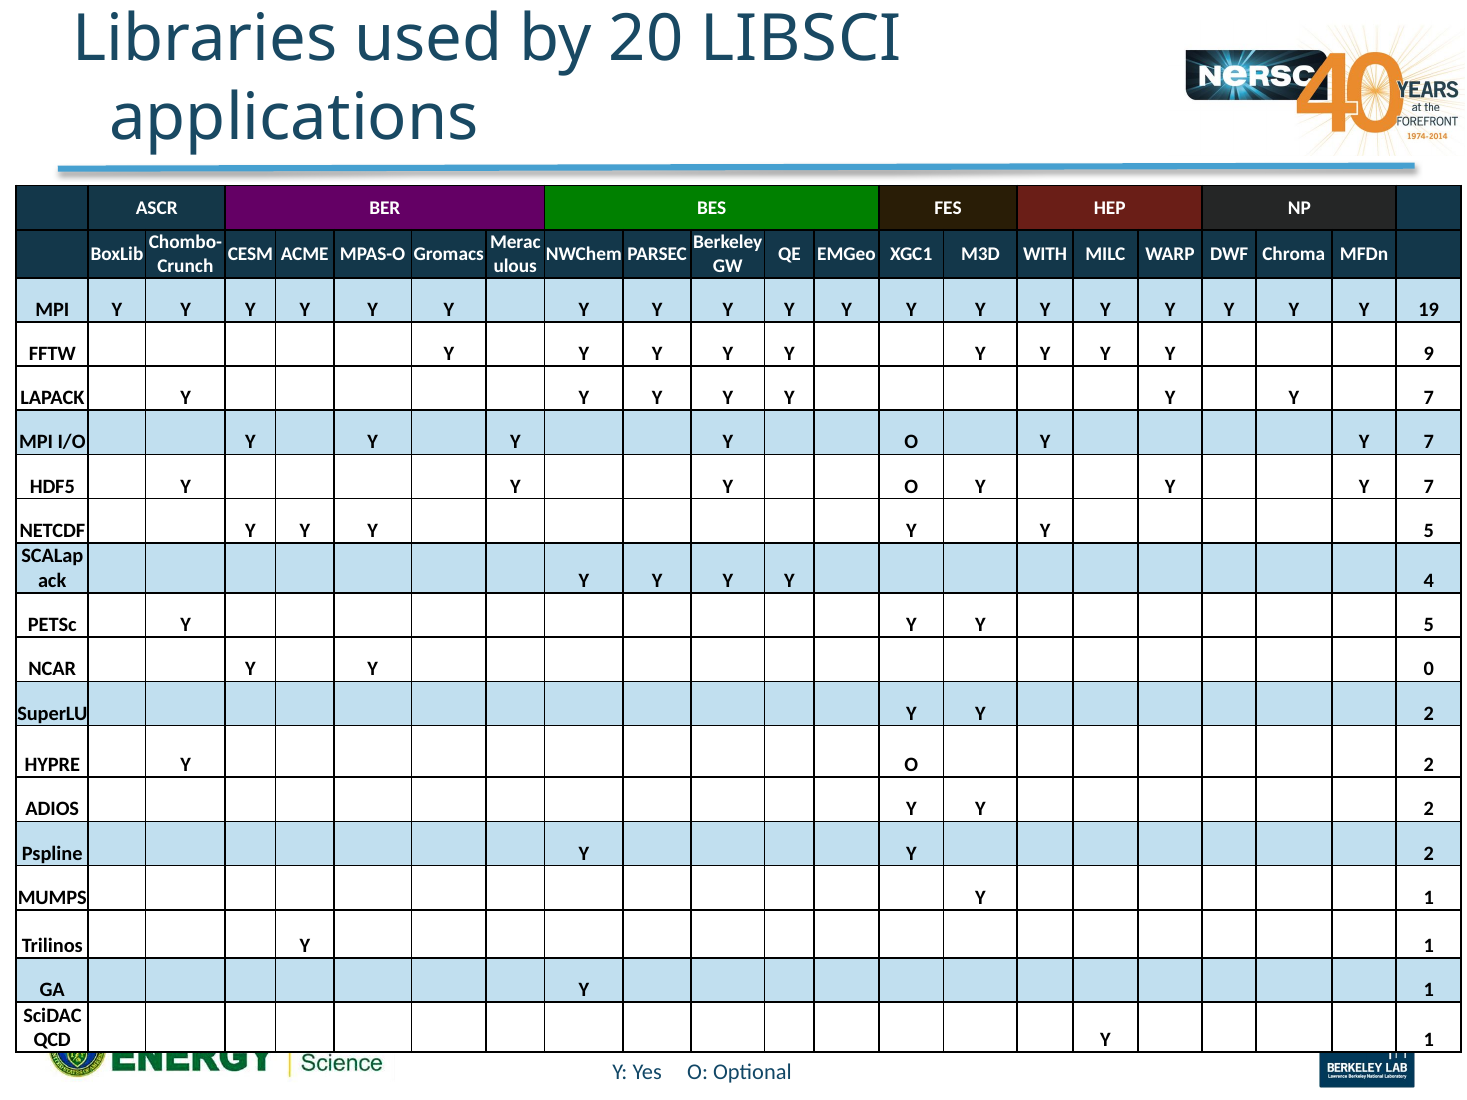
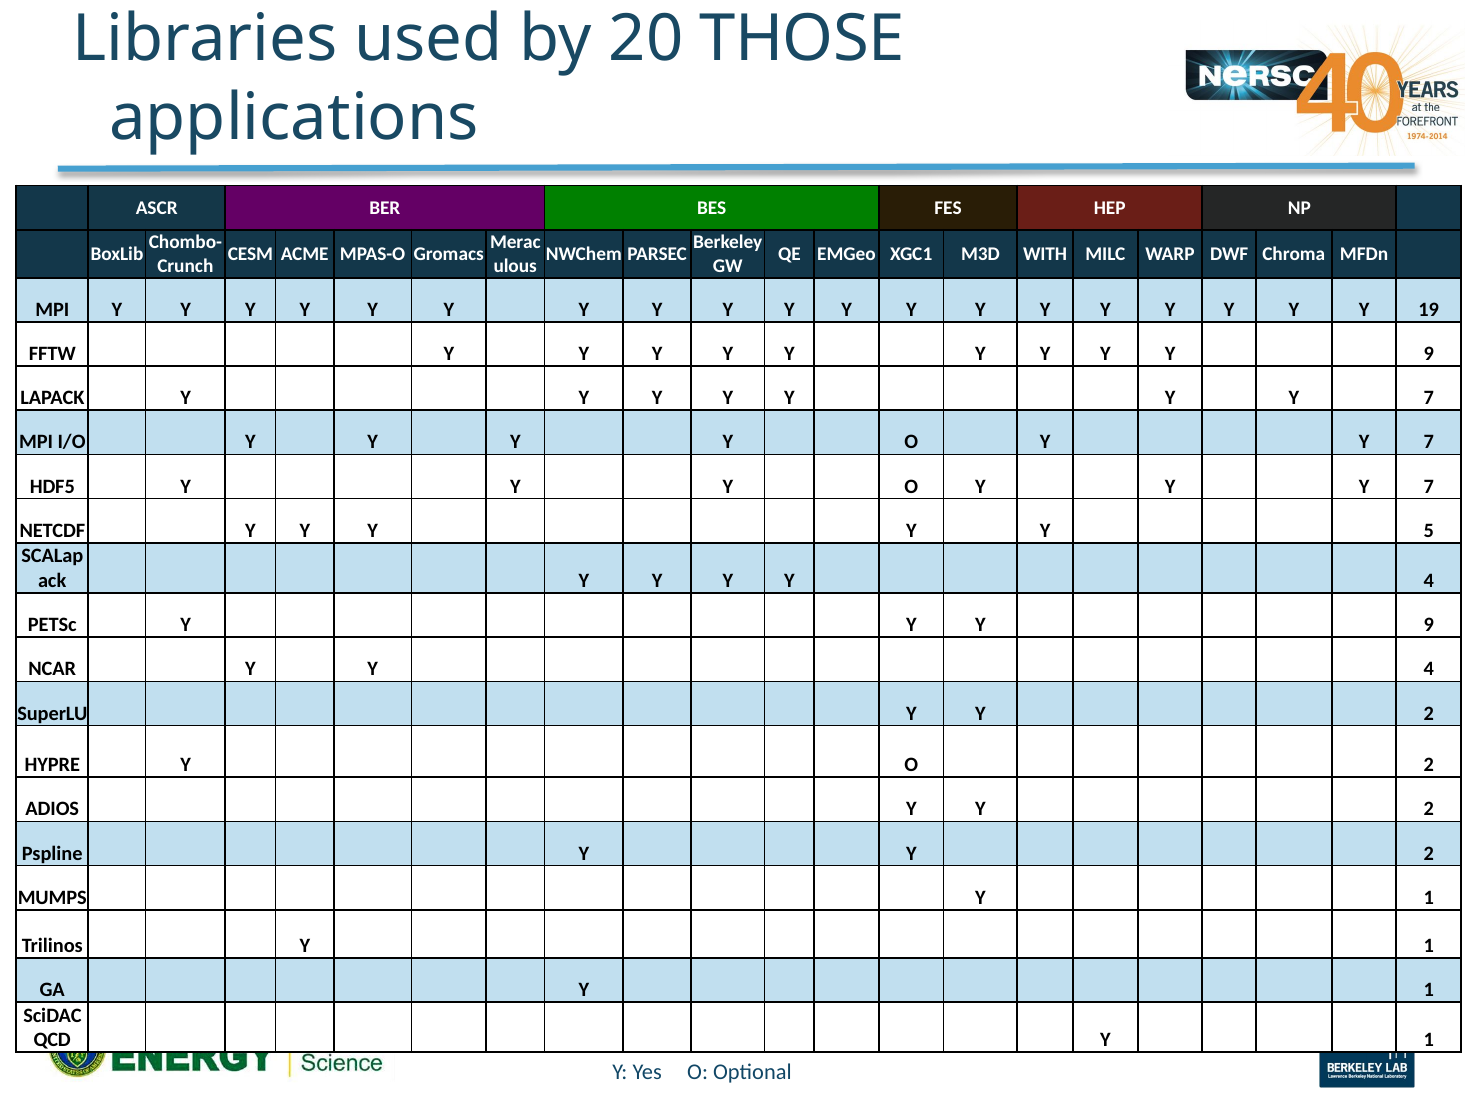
LIBSCI: LIBSCI -> THOSE (802, 39)
5: 5 -> 9 (1429, 625)
NCAR Y Y 0: 0 -> 4 (1429, 669)
